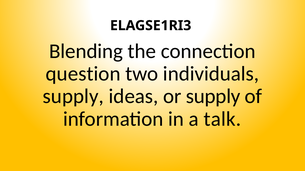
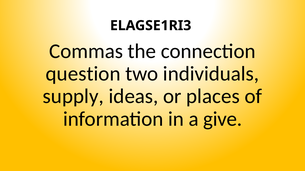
Blending: Blending -> Commas (86, 51)
or supply: supply -> places (213, 97)
talk: talk -> give (223, 119)
